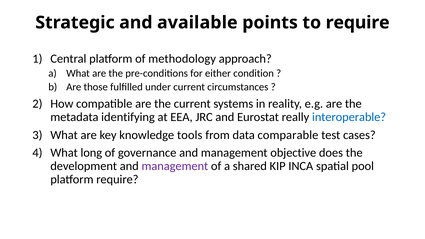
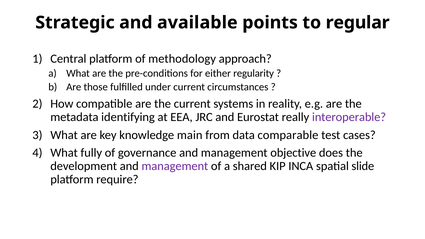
to require: require -> regular (358, 23)
condition: condition -> regularity (254, 73)
interoperable colour: blue -> purple (349, 117)
tools: tools -> main (190, 135)
long: long -> fully (91, 153)
pool: pool -> slide (363, 166)
